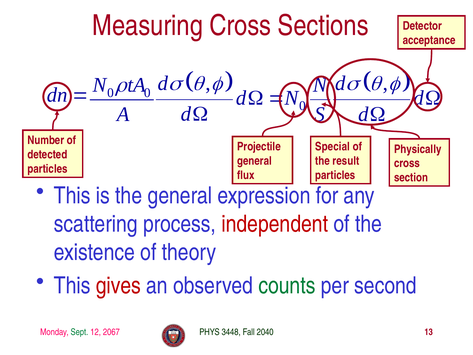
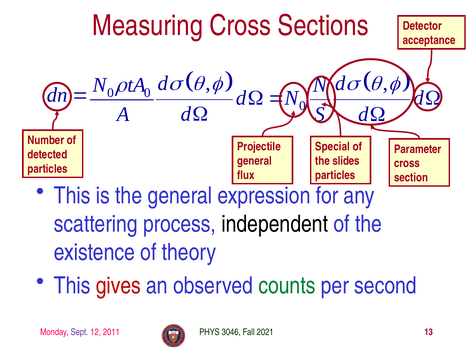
Physically: Physically -> Parameter (418, 149)
result: result -> slides (346, 161)
independent colour: red -> black (275, 224)
Sept colour: green -> purple (79, 332)
2067: 2067 -> 2011 (111, 332)
3448: 3448 -> 3046 (231, 332)
2040: 2040 -> 2021 (265, 332)
